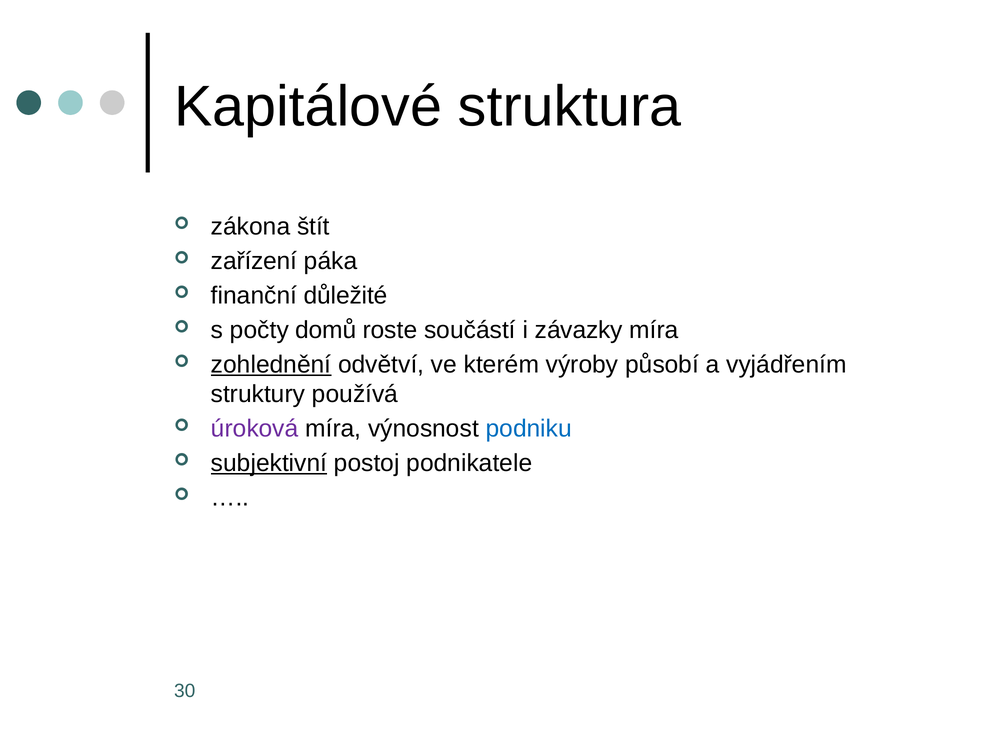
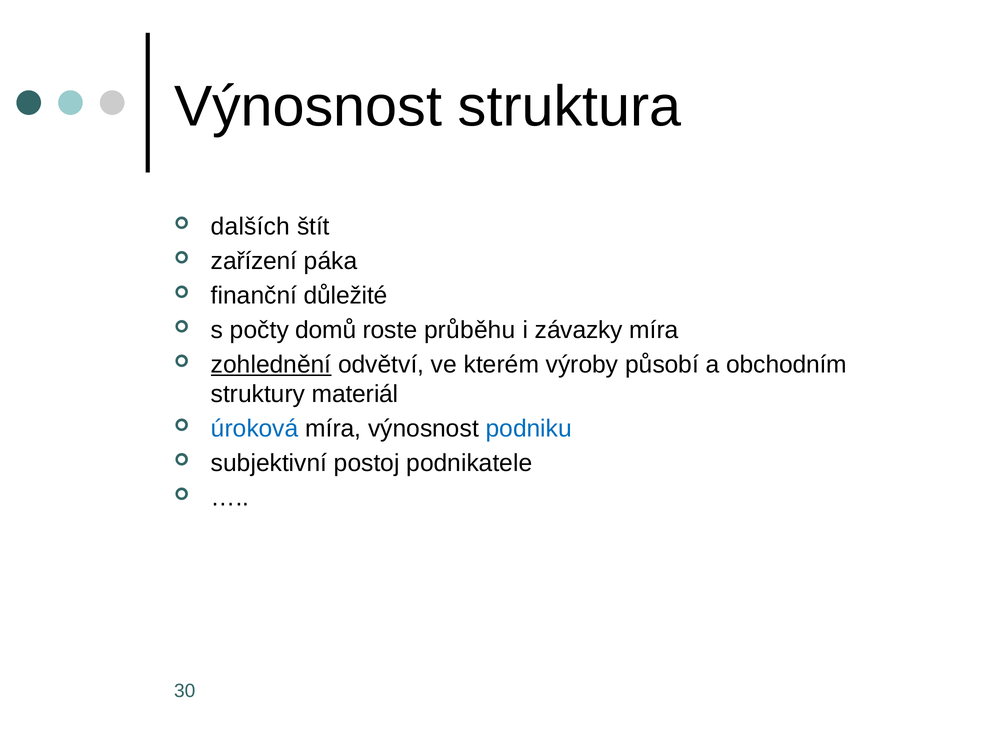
Kapitálové: Kapitálové -> Výnosnost (308, 107)
zákona: zákona -> dalších (250, 227)
součástí: součástí -> průběhu (470, 330)
vyjádřením: vyjádřením -> obchodním (787, 365)
používá: používá -> materiál (355, 394)
úroková colour: purple -> blue (255, 429)
subjektivní underline: present -> none (269, 463)
